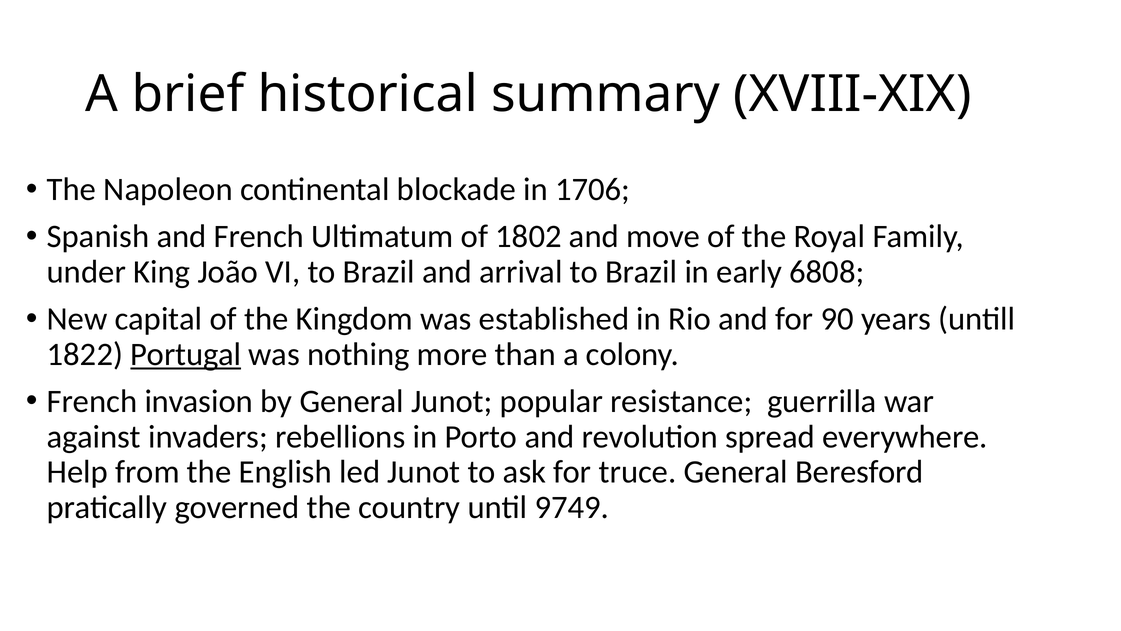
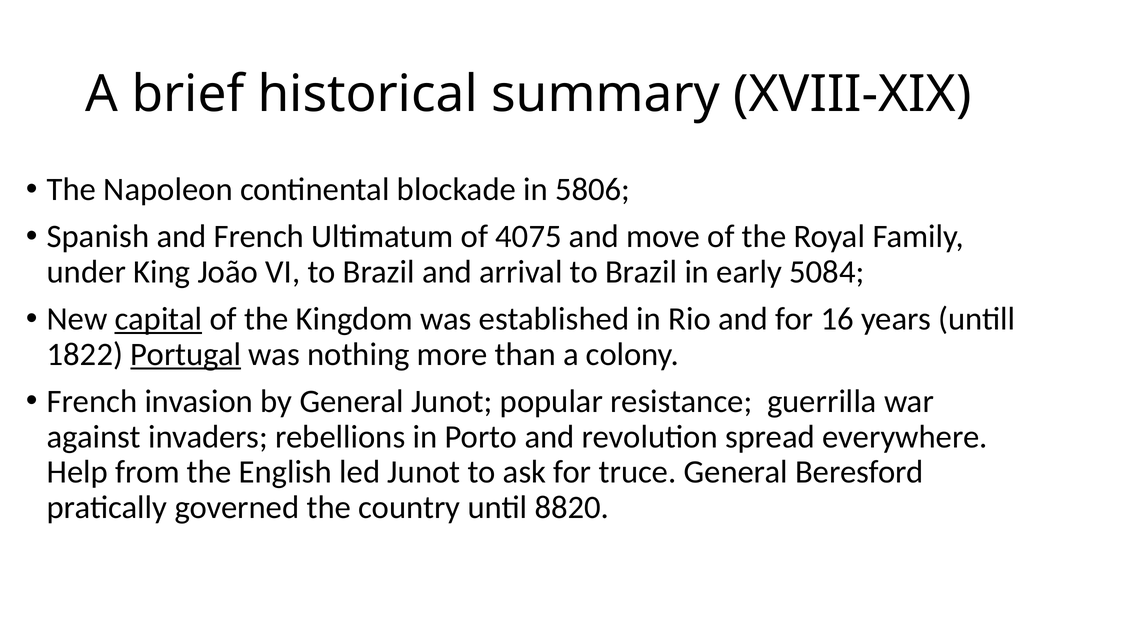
1706: 1706 -> 5806 (593, 190)
1802: 1802 -> 4075 (529, 237)
6808: 6808 -> 5084 (827, 272)
capital underline: none -> present (159, 319)
90: 90 -> 16 (837, 319)
9749: 9749 -> 8820 (572, 507)
